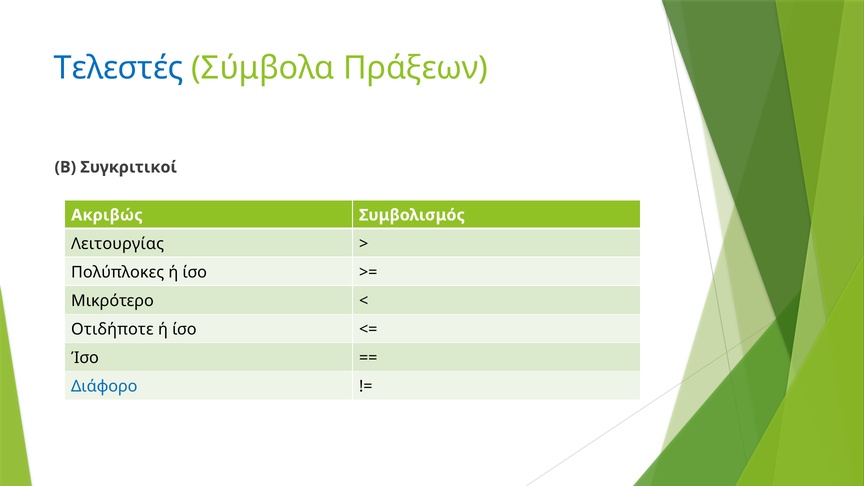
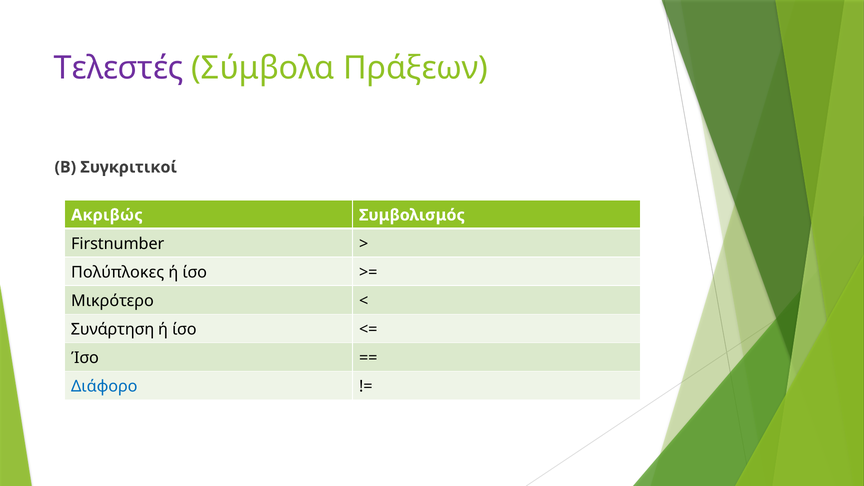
Τελεστές colour: blue -> purple (119, 68)
Λειτουργίας: Λειτουργίας -> Firstnumber (118, 244)
Οτιδήποτε: Οτιδήποτε -> Συνάρτηση (113, 329)
